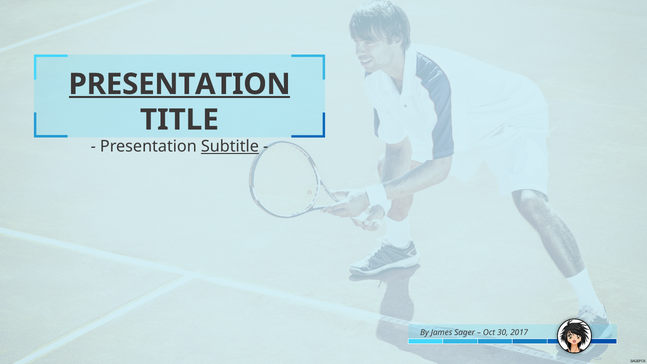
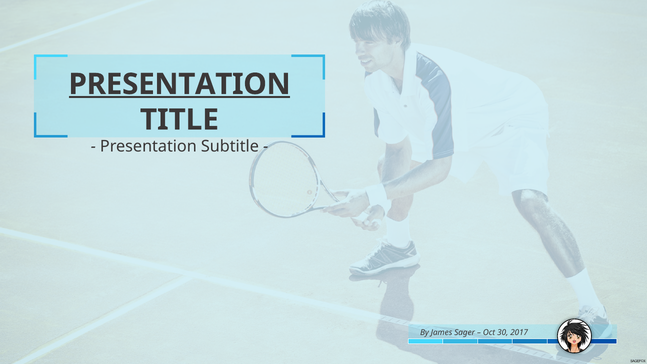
Subtitle underline: present -> none (230, 146)
